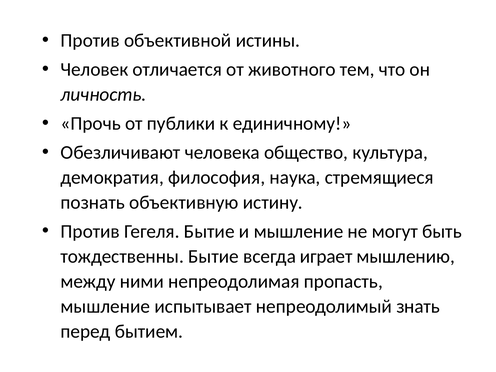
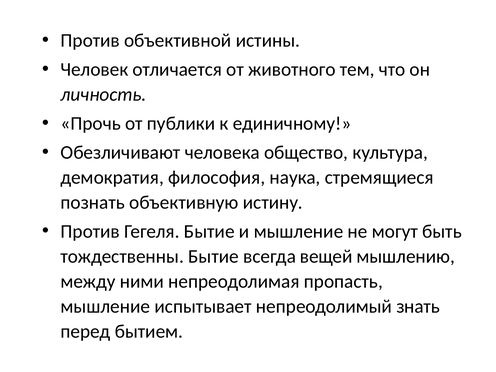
играет: играет -> вещей (326, 256)
